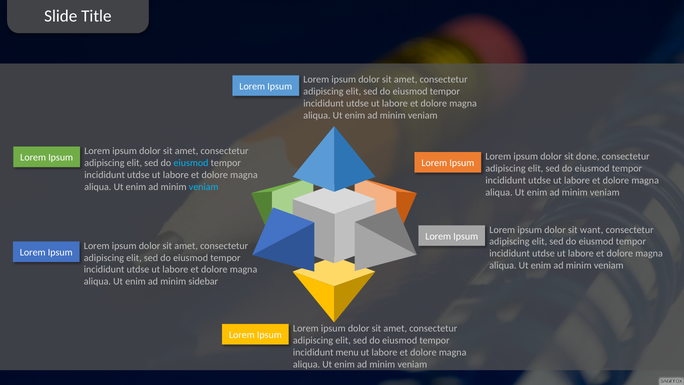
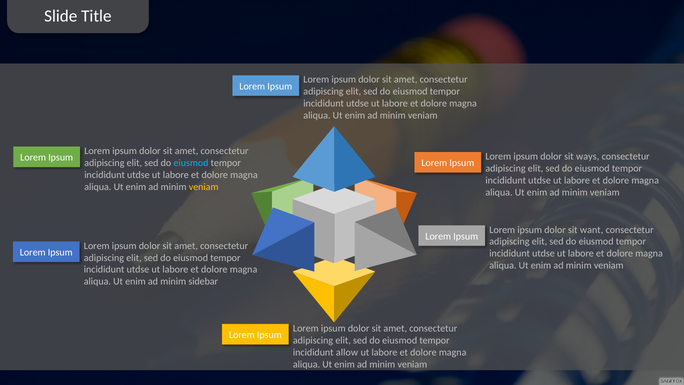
done: done -> ways (588, 156)
veniam colour: light blue -> yellow (204, 187)
menu: menu -> allow (347, 352)
